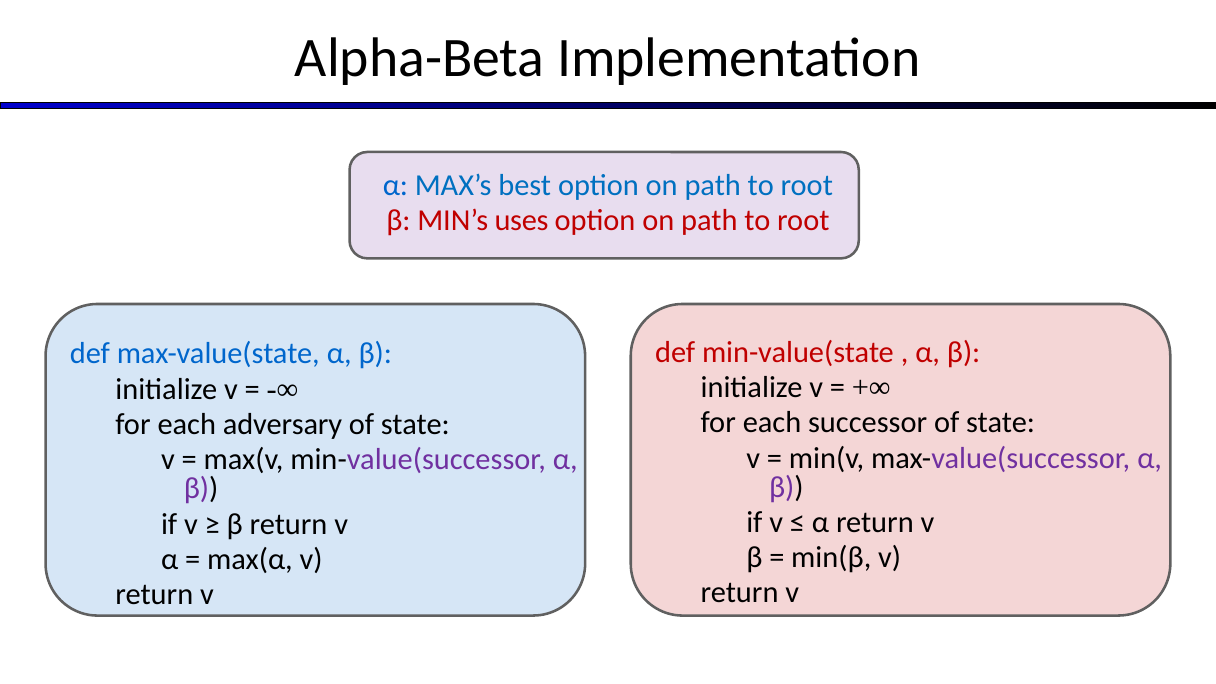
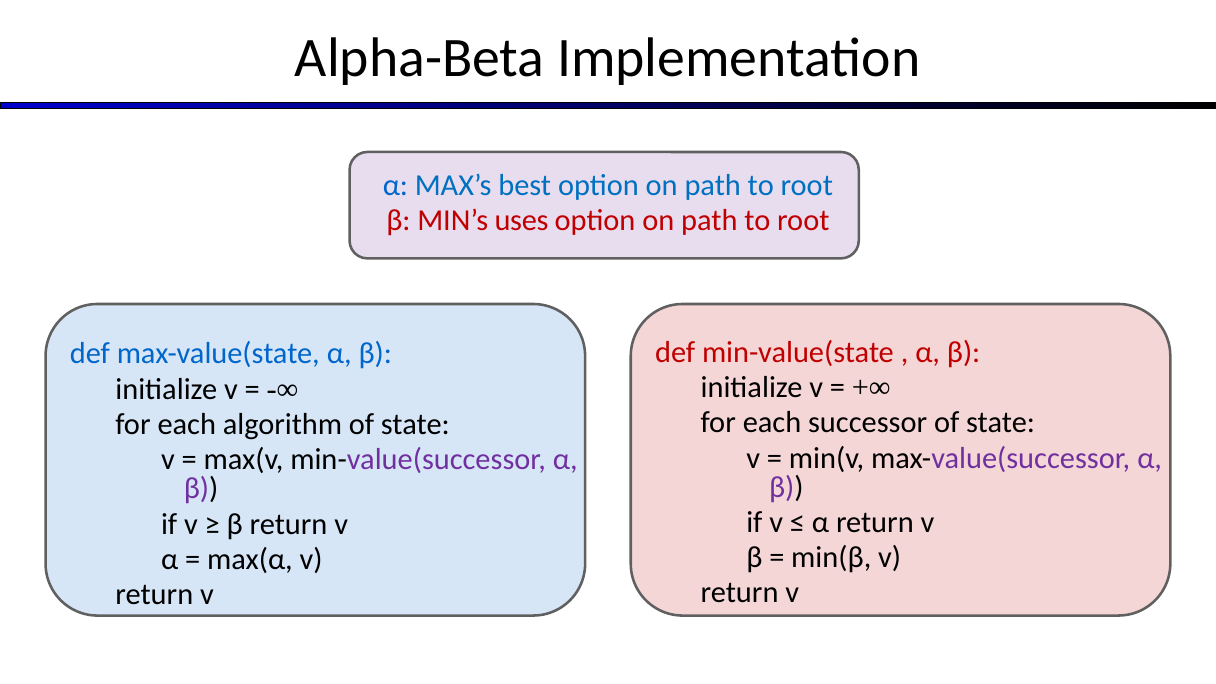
adversary: adversary -> algorithm (282, 424)
